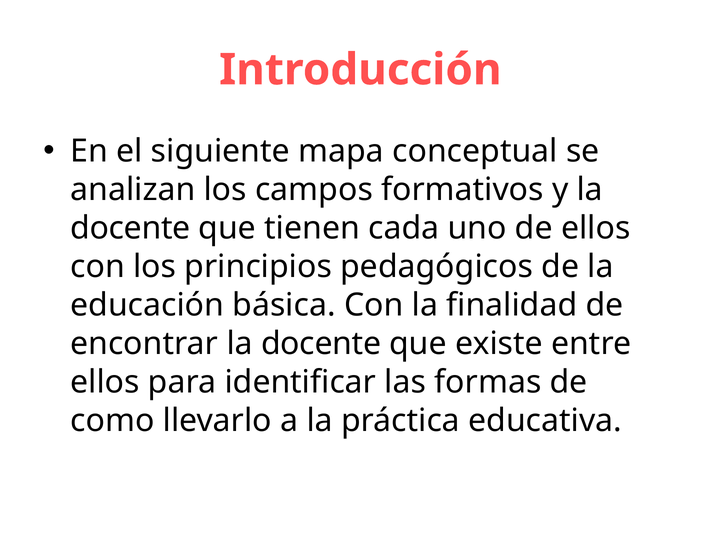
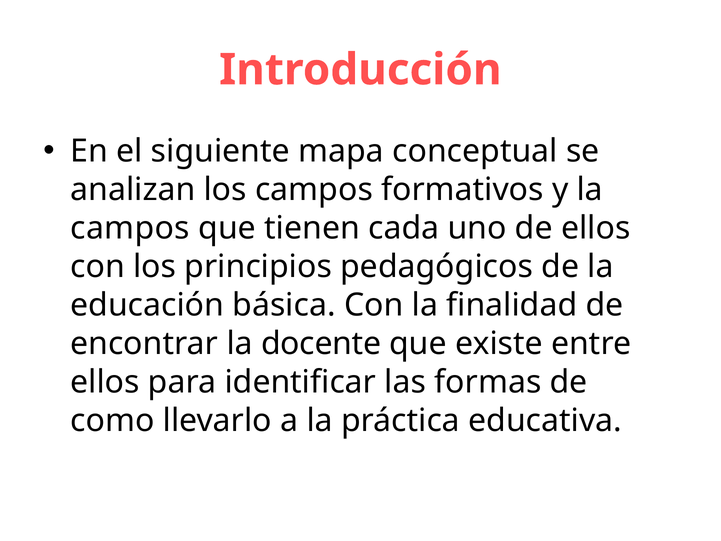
docente: docente -> campos (130, 228)
